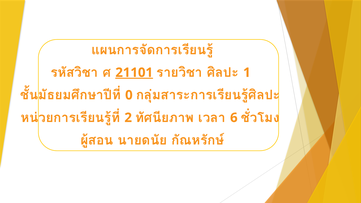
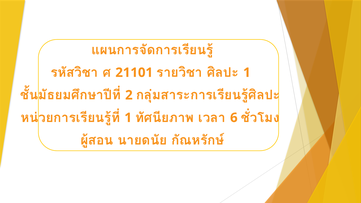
21101 underline: present -> none (134, 73)
0: 0 -> 2 (129, 95)
2: 2 -> 1 (128, 118)
